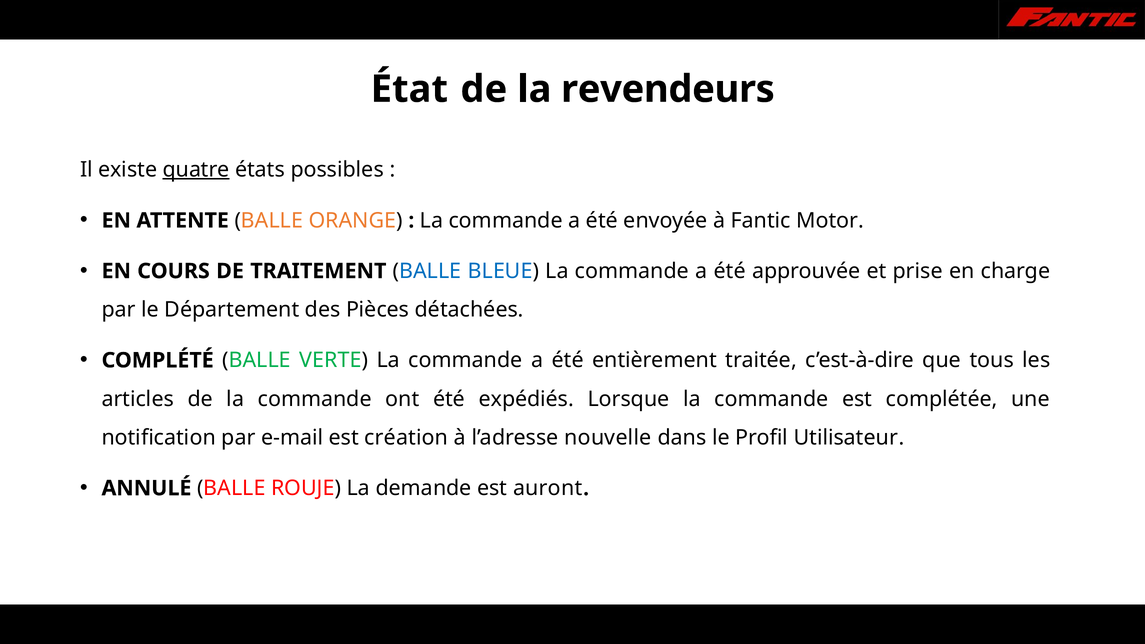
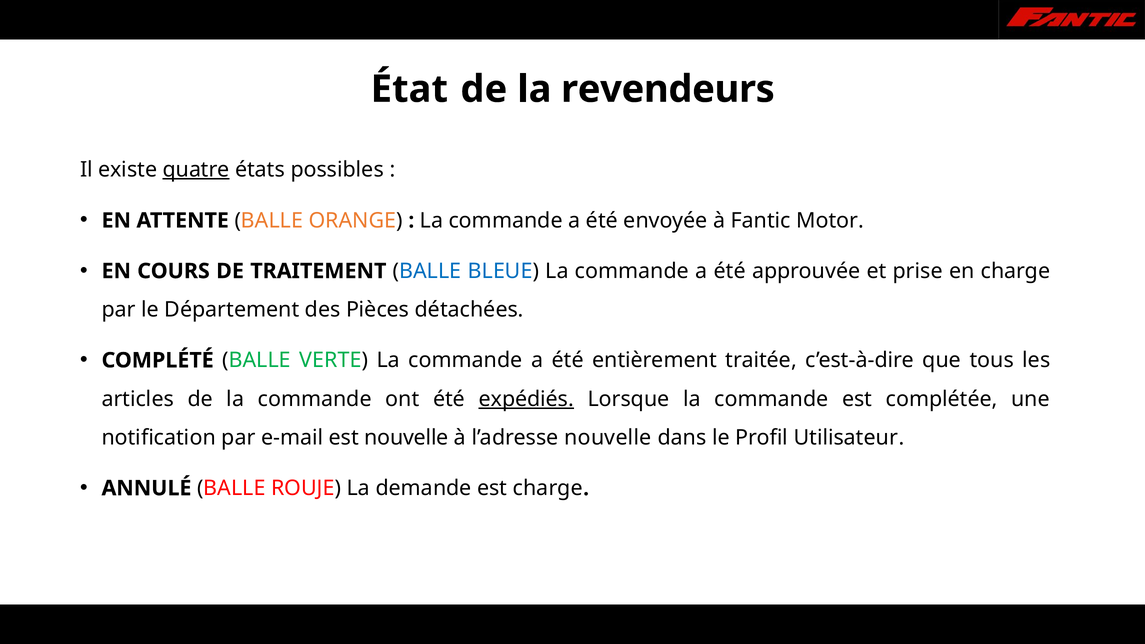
expédiés underline: none -> present (526, 399)
est création: création -> nouvelle (406, 438)
est auront: auront -> charge (548, 488)
